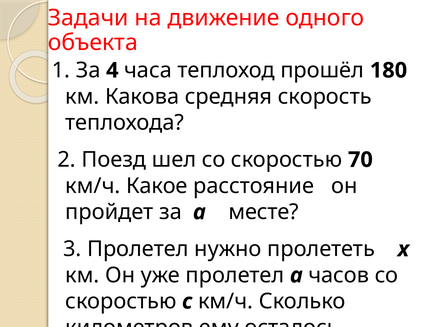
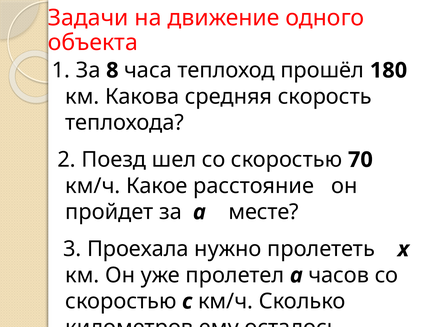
4: 4 -> 8 (112, 70)
3 Пролетел: Пролетел -> Проехала (138, 249)
